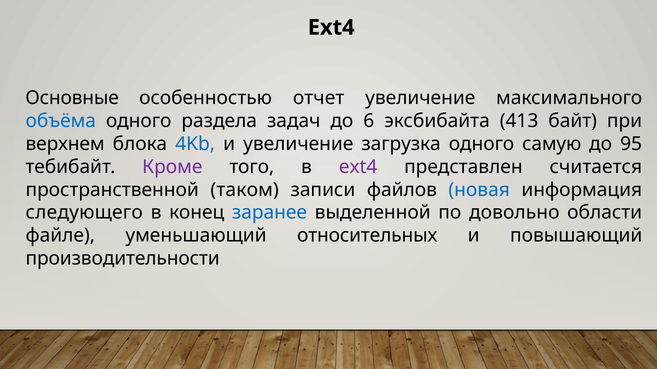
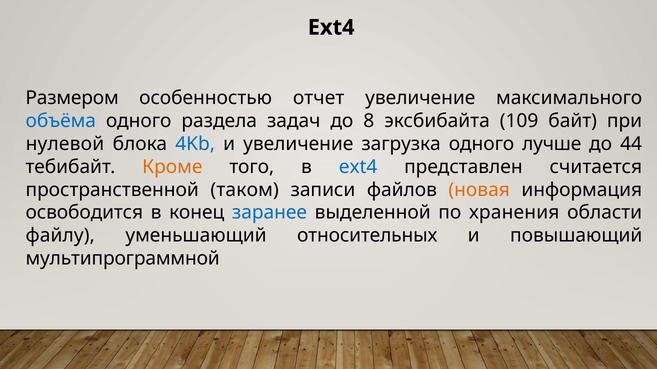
Основные: Основные -> Размером (72, 98)
6: 6 -> 8 (369, 121)
413: 413 -> 109 (519, 121)
верхнем: верхнем -> нулевой (65, 144)
самую: самую -> лучше (552, 144)
95: 95 -> 44 (631, 144)
Кроме colour: purple -> orange (172, 167)
ext4 colour: purple -> blue (358, 167)
новая colour: blue -> orange (479, 190)
следующего: следующего -> освободится (84, 213)
довольно: довольно -> хранения (514, 213)
файле: файле -> файлу (60, 236)
производительности: производительности -> мультипрограммной (123, 259)
